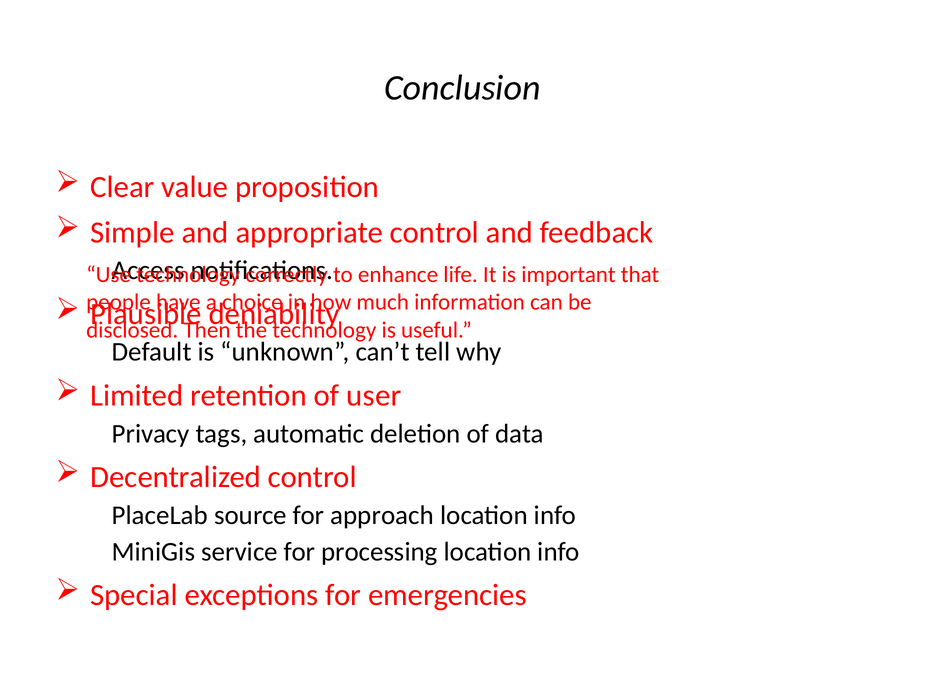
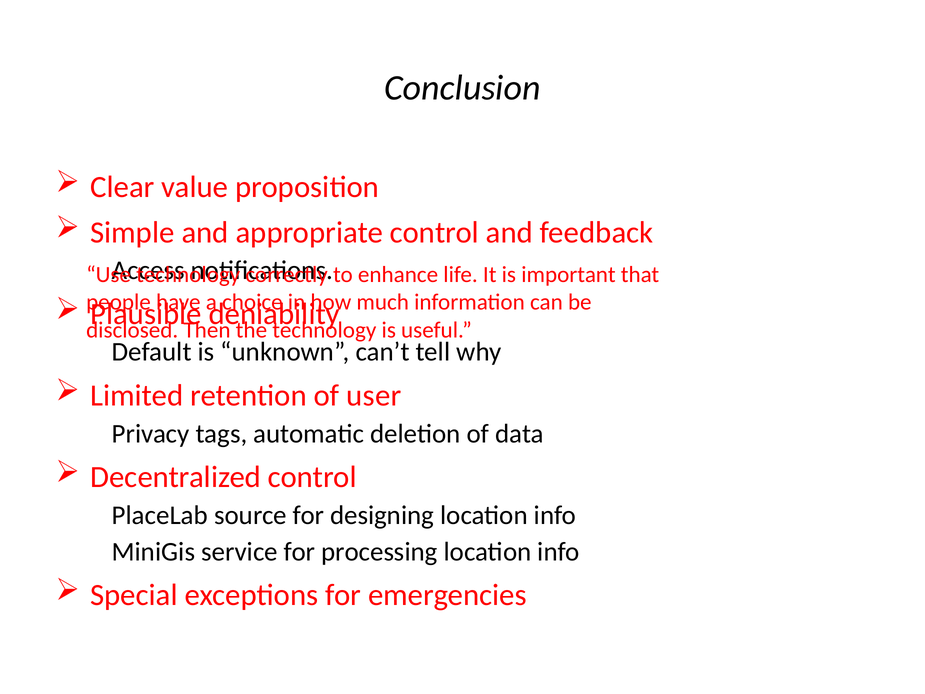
approach: approach -> designing (382, 515)
